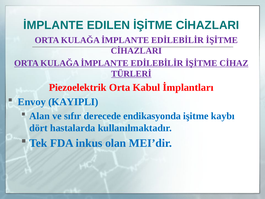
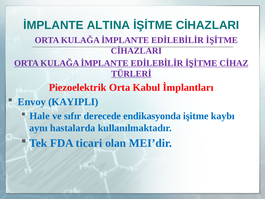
EDILEN: EDILEN -> ALTINA (108, 25)
Alan: Alan -> Hale (40, 116)
dört: dört -> aynı (38, 128)
inkus: inkus -> ticari (89, 143)
